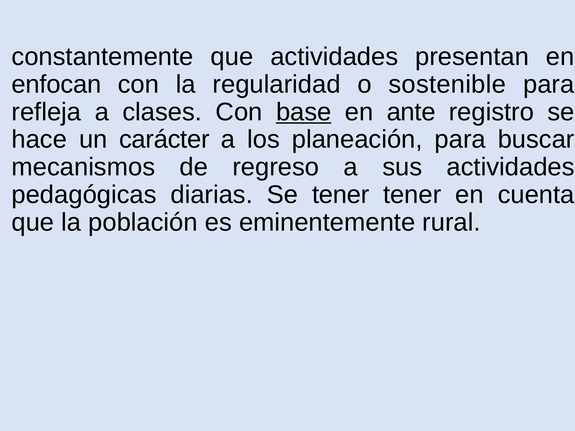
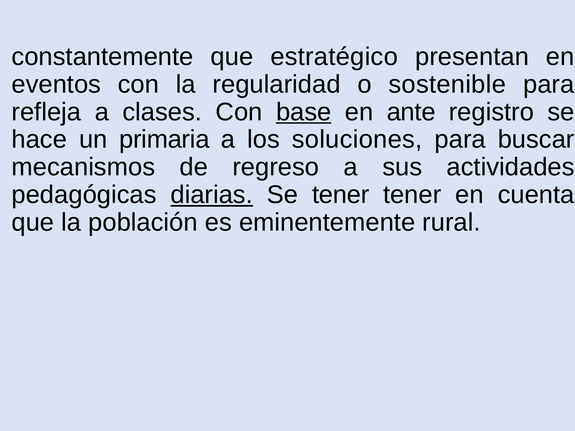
que actividades: actividades -> estratégico (334, 57)
enfocan: enfocan -> eventos (56, 84)
carácter: carácter -> primaria (164, 140)
planeación: planeación -> soluciones (357, 140)
diarias underline: none -> present (212, 195)
